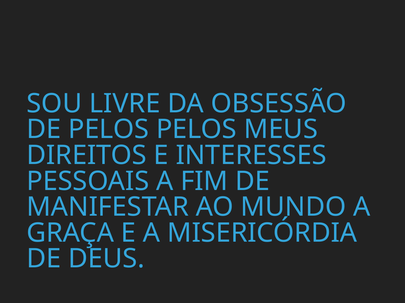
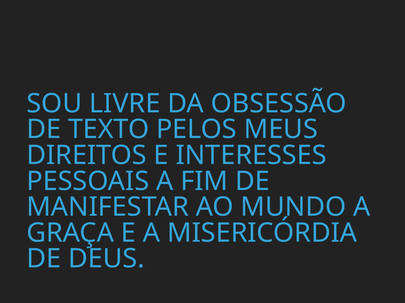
DE PELOS: PELOS -> TEXTO (109, 130)
